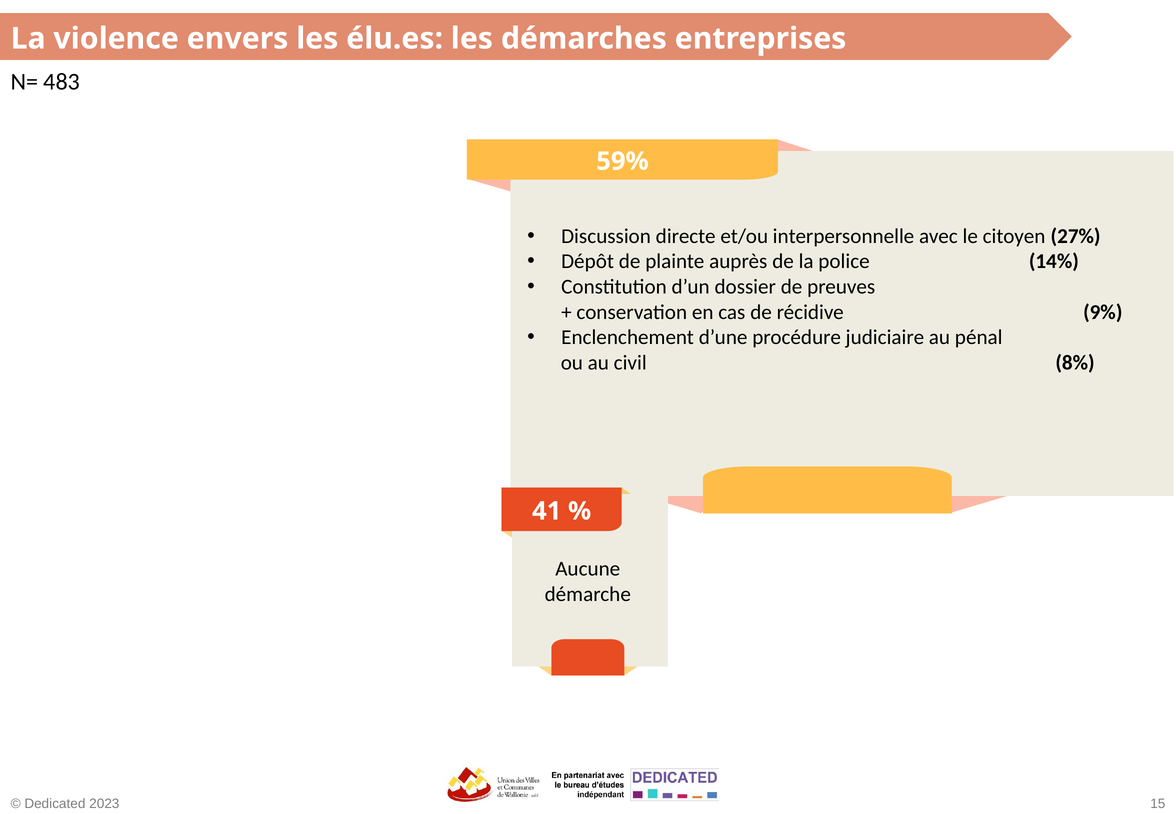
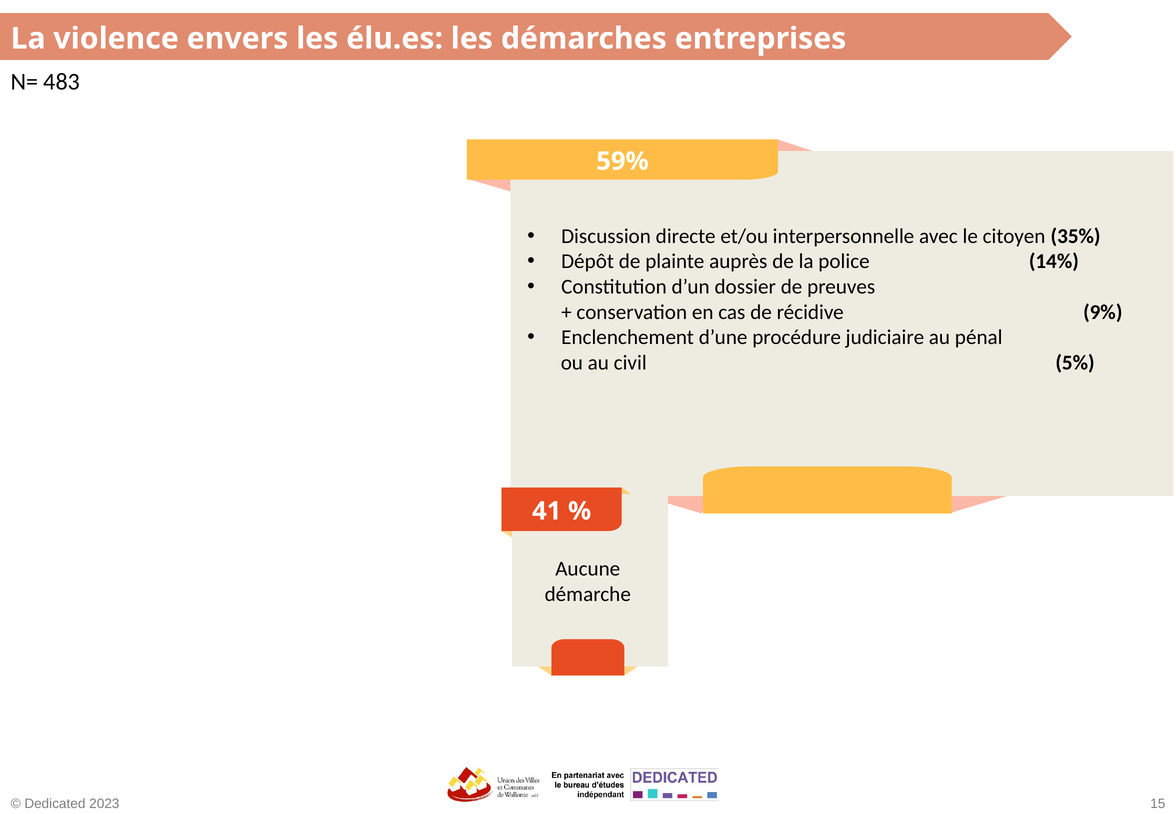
27%: 27% -> 35% (1076, 236)
8%: 8% -> 5% (1075, 363)
